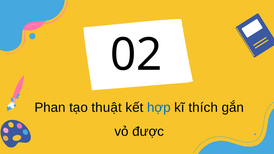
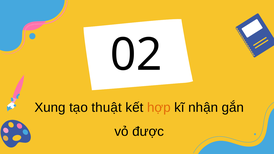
Phan: Phan -> Xung (50, 108)
hợp colour: blue -> orange (159, 108)
thích: thích -> nhận (203, 108)
